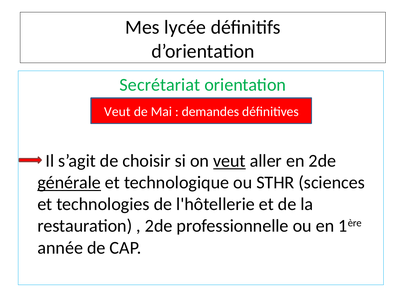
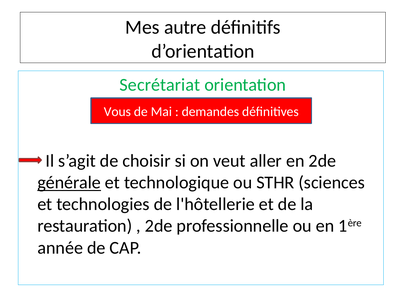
lycée: lycée -> autre (185, 27)
Veut: Veut -> Vous (117, 112)
veut underline: present -> none (229, 161)
